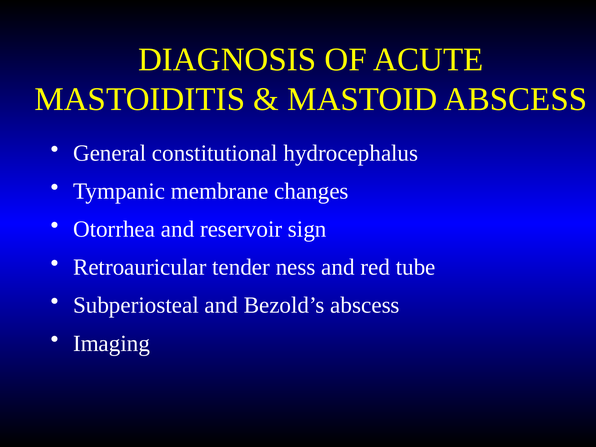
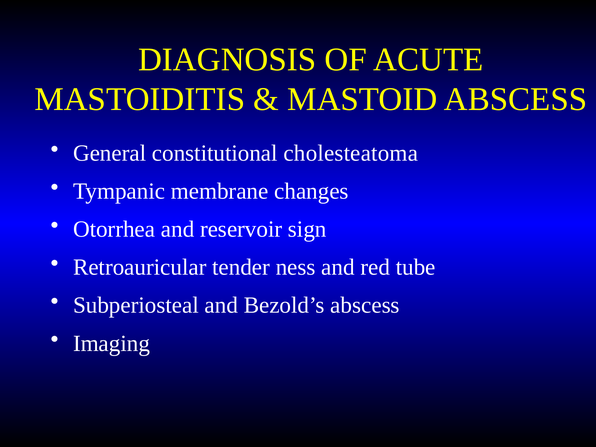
hydrocephalus: hydrocephalus -> cholesteatoma (351, 153)
